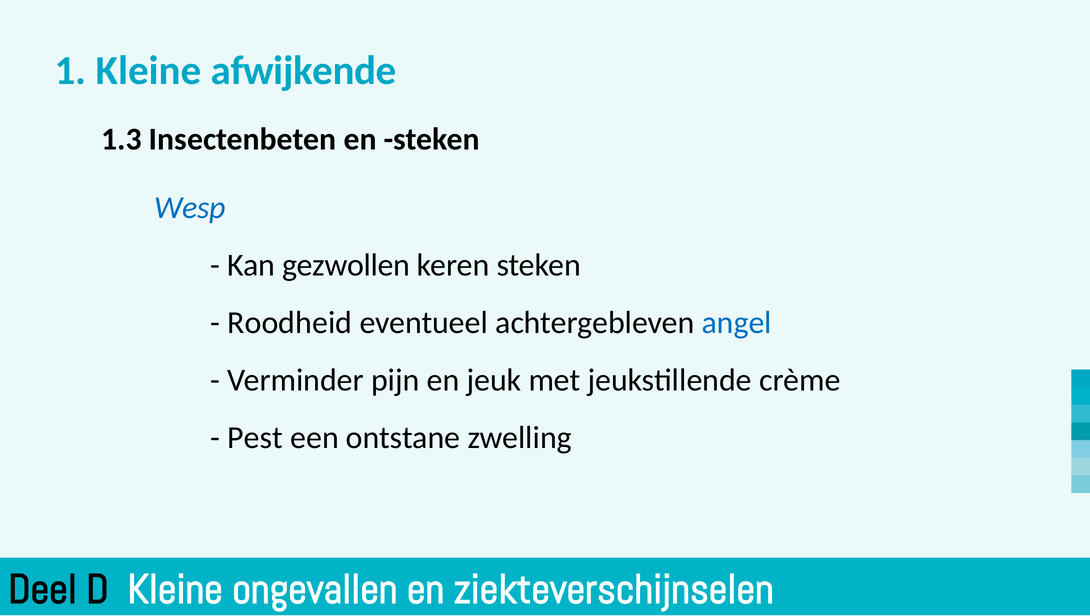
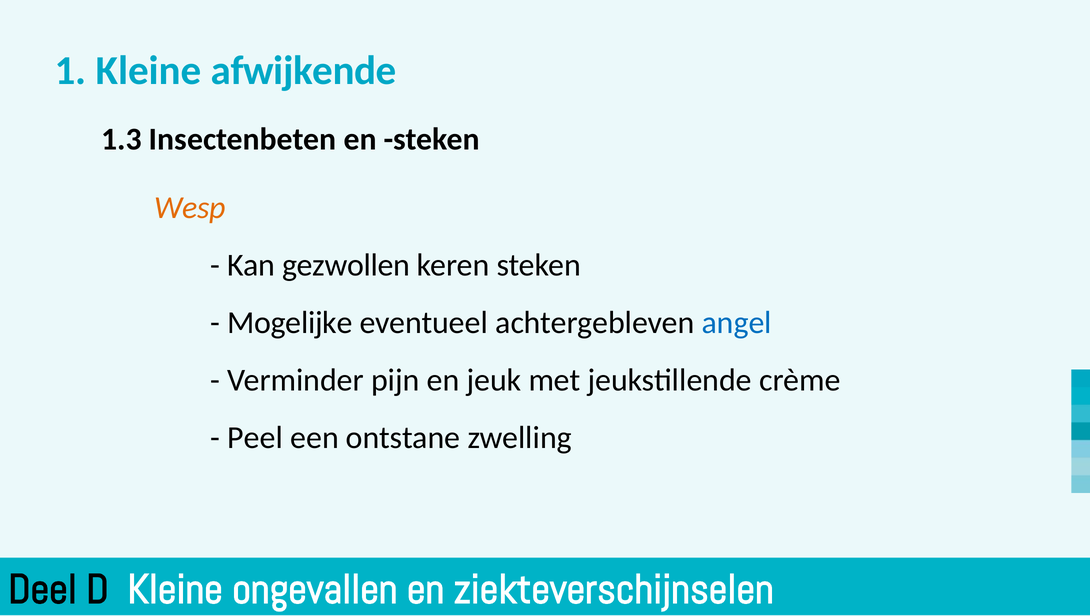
Wesp colour: blue -> orange (190, 208)
Roodheid: Roodheid -> Mogelijke (290, 323)
Pest: Pest -> Peel (255, 438)
